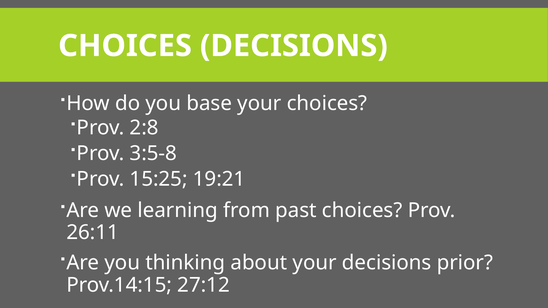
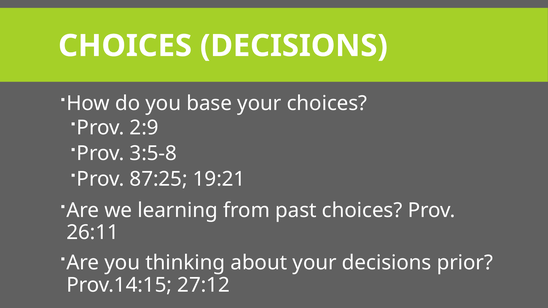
2:8: 2:8 -> 2:9 (144, 128)
15:25: 15:25 -> 87:25 (159, 179)
